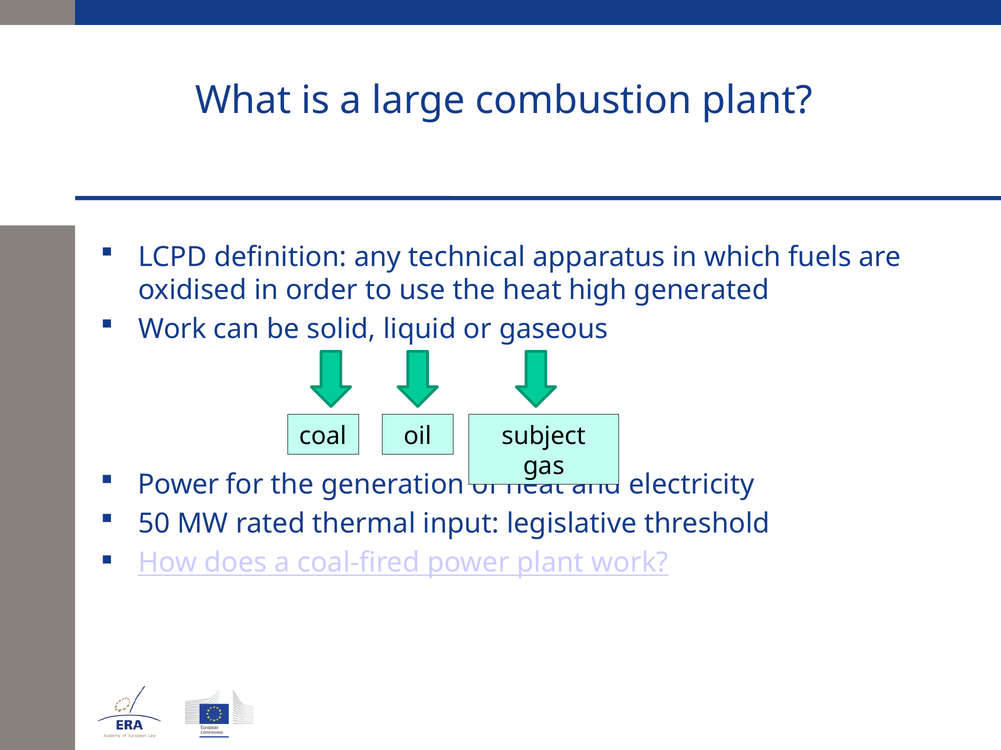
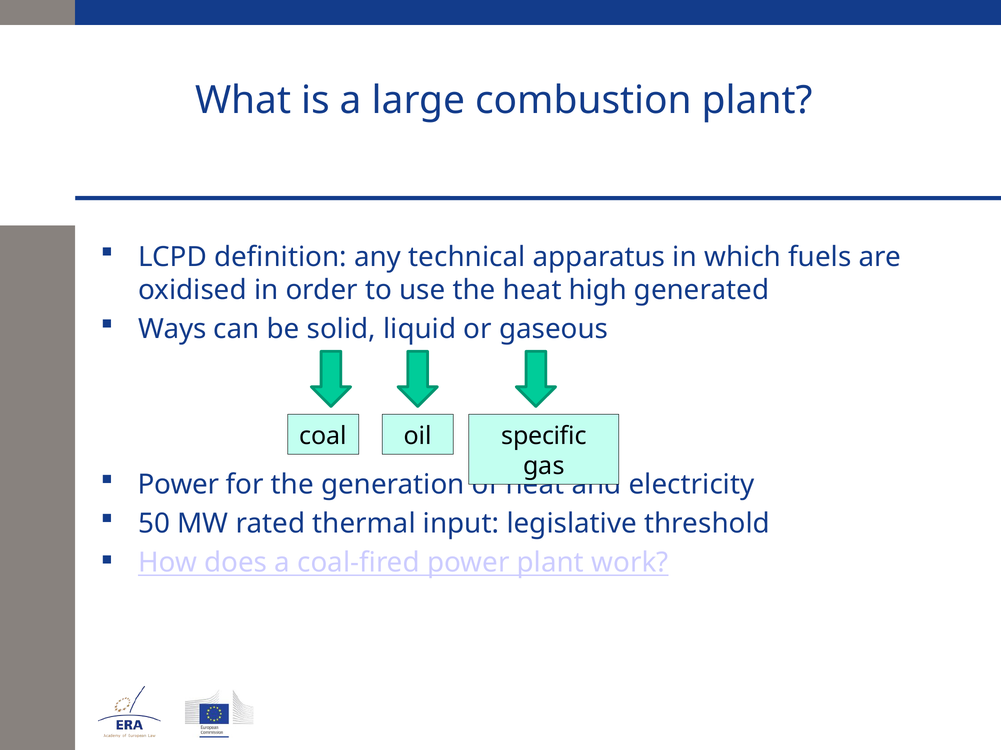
Work: Work -> Ways (172, 329)
subject: subject -> specific (544, 436)
